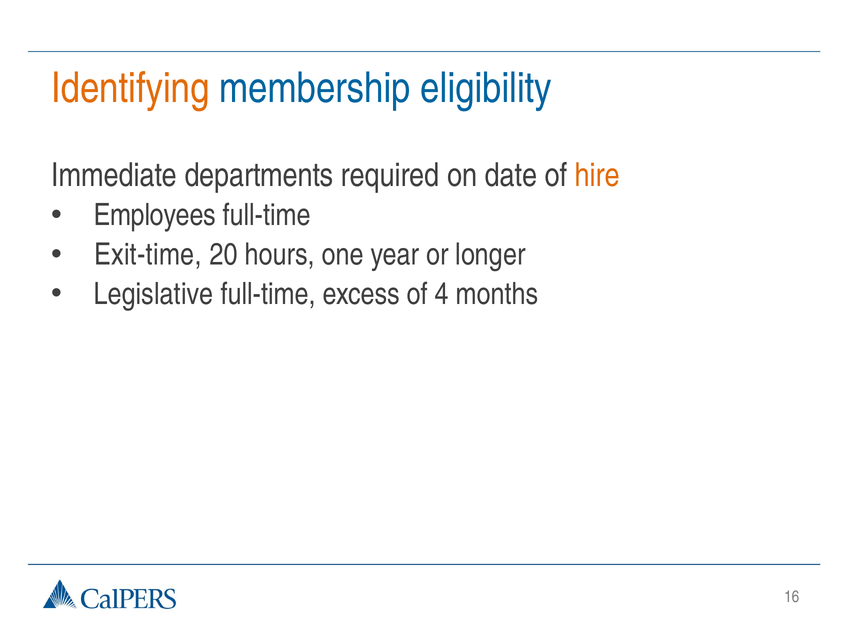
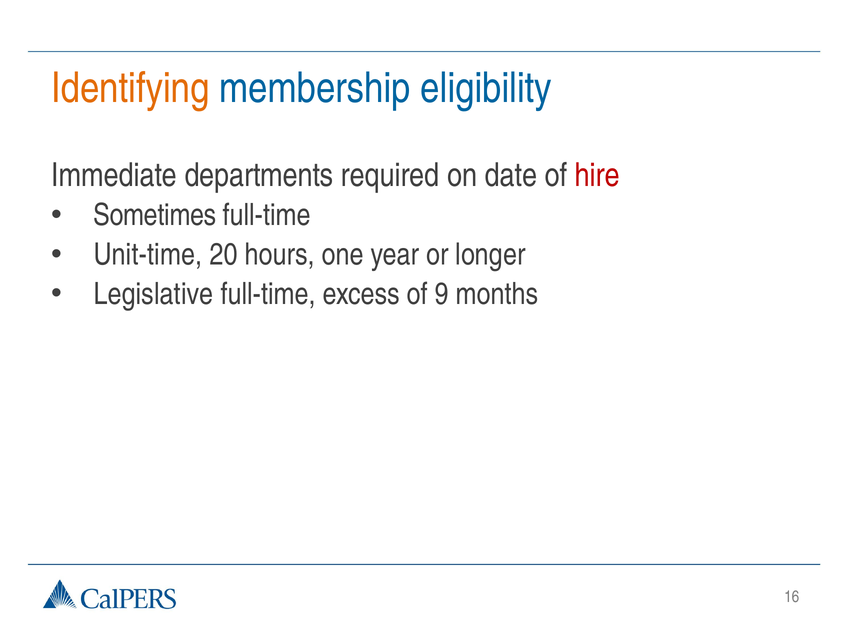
hire colour: orange -> red (597, 175)
Employees: Employees -> Sometimes (155, 215)
Exit-time: Exit-time -> Unit-time (148, 254)
4: 4 -> 9 (442, 294)
